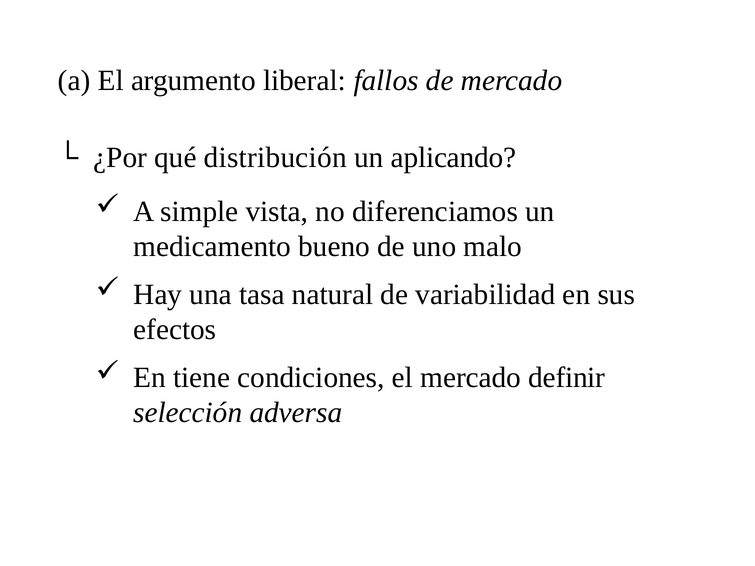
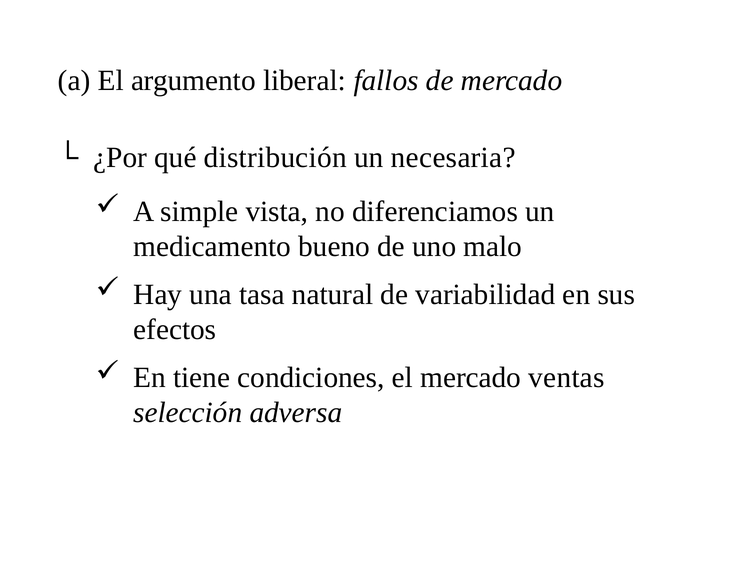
aplicando: aplicando -> necesaria (453, 157)
definir: definir -> ventas (567, 378)
